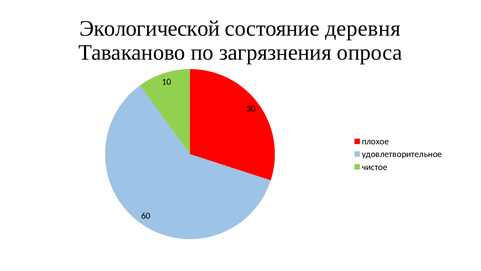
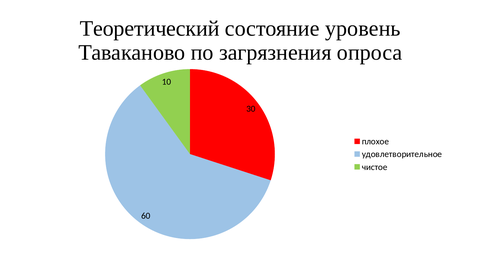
Экологической: Экологической -> Теоретический (150, 29)
деревня: деревня -> уровень (363, 29)
